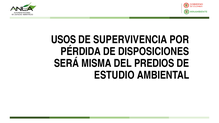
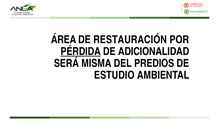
USOS: USOS -> ÁREA (64, 40)
SUPERVIVENCIA: SUPERVIVENCIA -> RESTAURACIÓN (130, 40)
PÉRDIDA underline: none -> present (81, 52)
DISPOSICIONES: DISPOSICIONES -> ADICIONALIDAD (154, 52)
